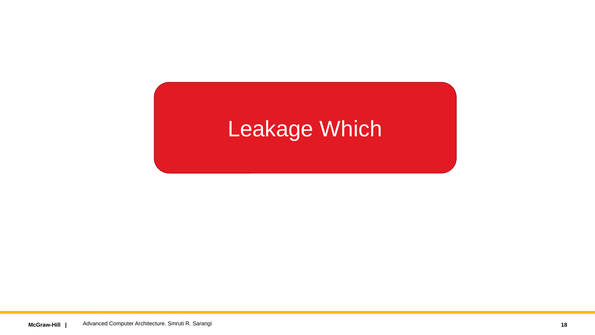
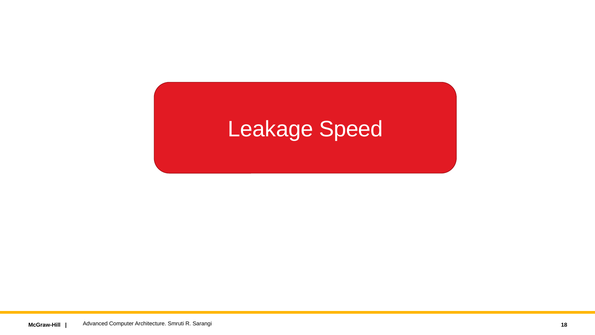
Which: Which -> Speed (351, 129)
